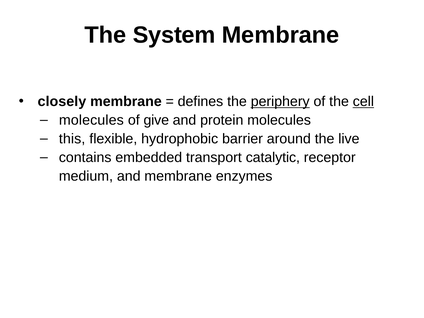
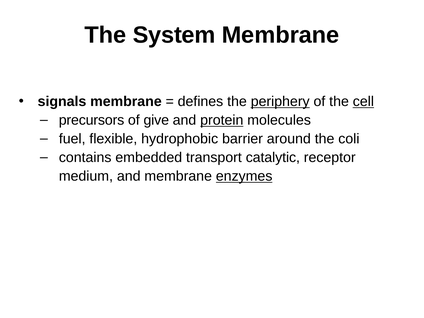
closely: closely -> signals (62, 102)
molecules: molecules -> precursors (92, 120)
protein underline: none -> present (222, 120)
this: this -> fuel (72, 139)
live: live -> coli (349, 139)
enzymes underline: none -> present (244, 176)
